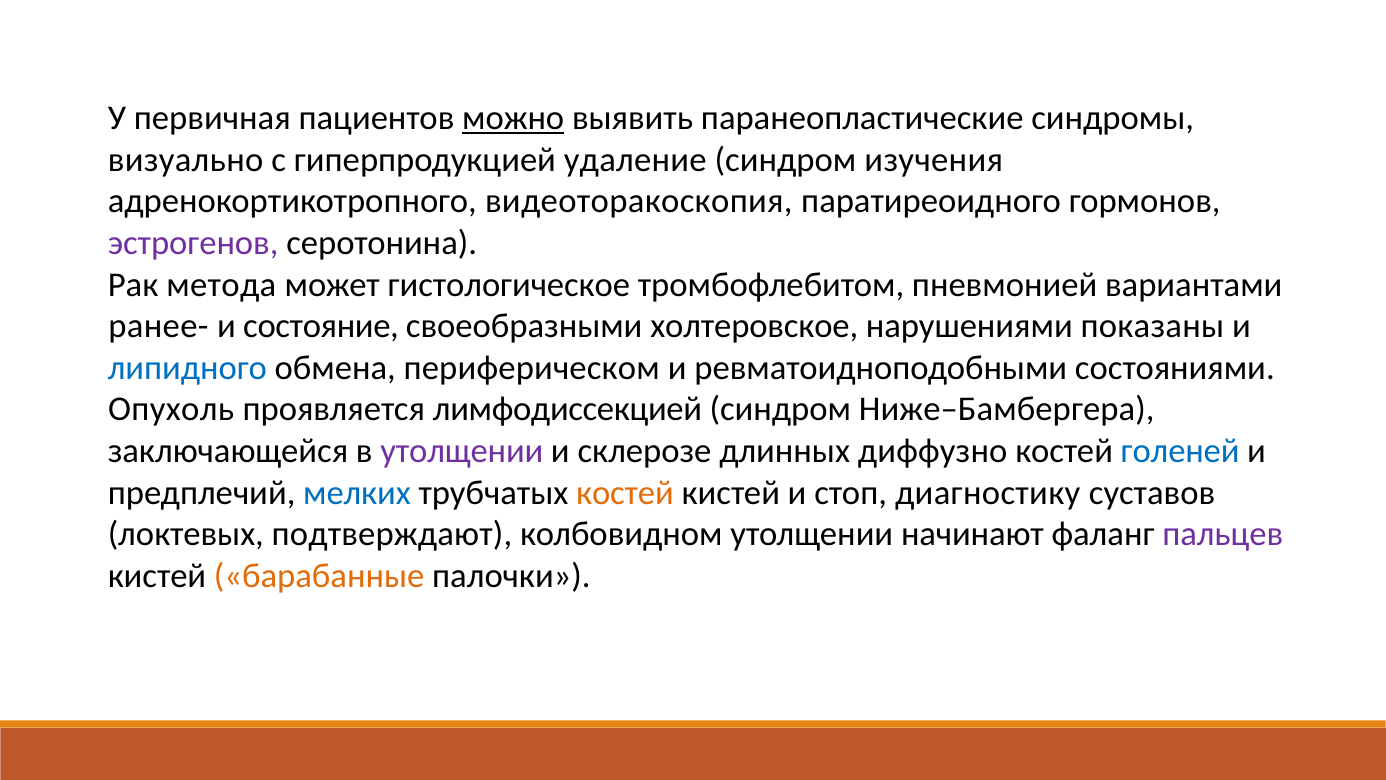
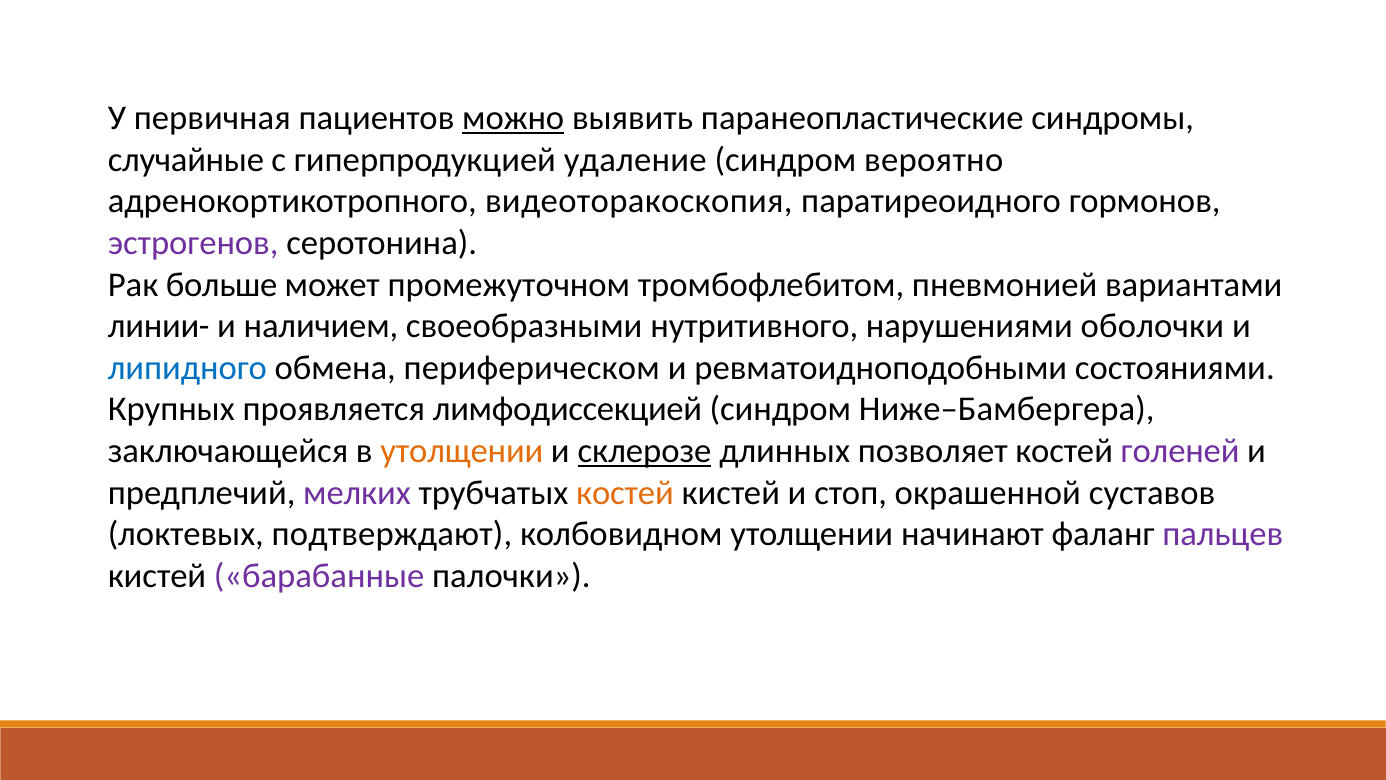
визуально: визуально -> случайные (186, 160)
изучения: изучения -> вероятно (934, 160)
метода: метода -> больше (222, 284)
гистологическое: гистологическое -> промежуточном (509, 284)
ранее-: ранее- -> линии- (159, 326)
состояние: состояние -> наличием (321, 326)
холтеровское: холтеровское -> нутритивного (754, 326)
показаны: показаны -> оболочки (1152, 326)
Опухоль: Опухоль -> Крупных (171, 409)
утолщении colour: purple -> orange (462, 451)
склерозе underline: none -> present (645, 451)
диффузно: диффузно -> позволяет (933, 451)
голеней colour: blue -> purple (1180, 451)
мелких colour: blue -> purple (357, 492)
диагностику: диагностику -> окрашенной (988, 492)
барабанные colour: orange -> purple (319, 576)
